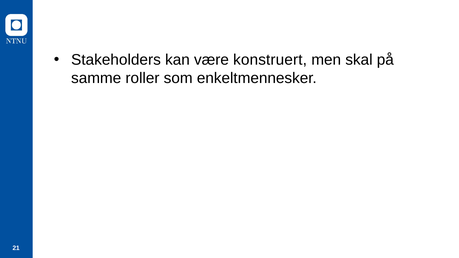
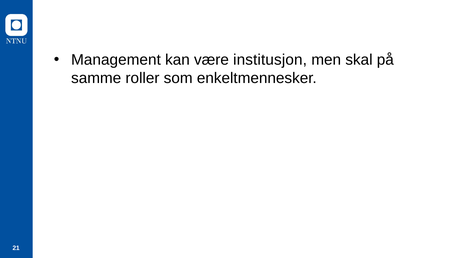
Stakeholders: Stakeholders -> Management (116, 60)
konstruert: konstruert -> institusjon (270, 60)
